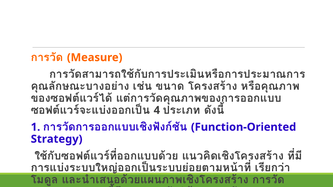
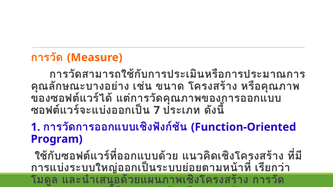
4: 4 -> 7 (157, 110)
Strategy: Strategy -> Program (57, 139)
